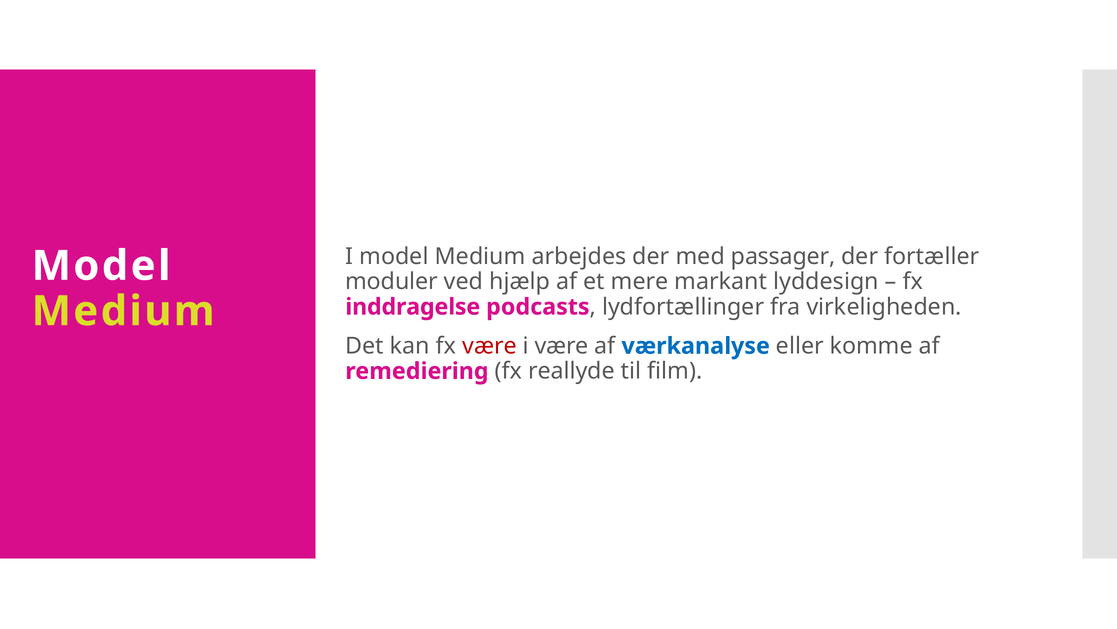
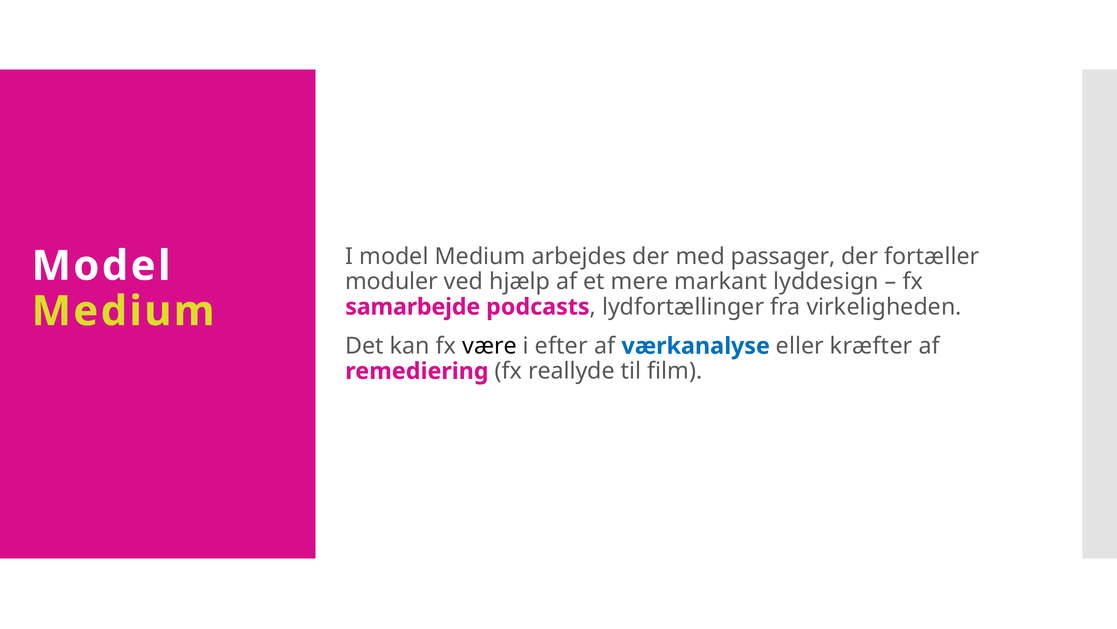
inddragelse: inddragelse -> samarbejde (413, 307)
være colour: red -> black (489, 346)
i være: være -> efter (561, 346)
komme: komme -> kræfter (871, 346)
